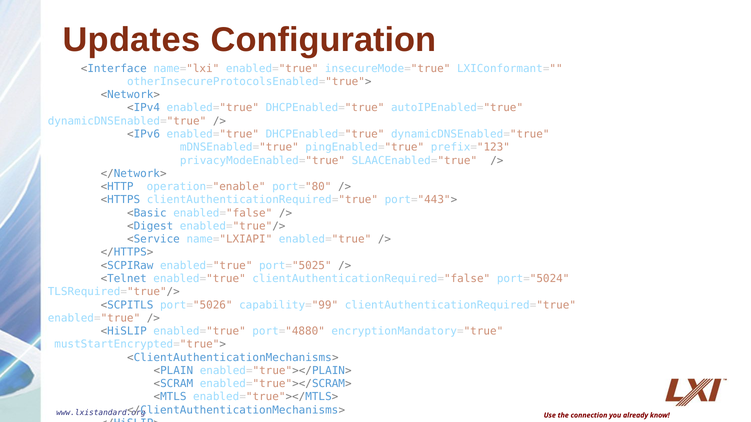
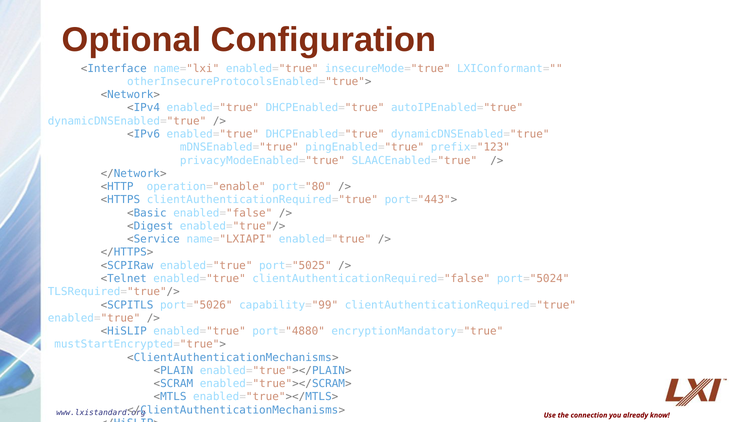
Updates: Updates -> Optional (132, 40)
